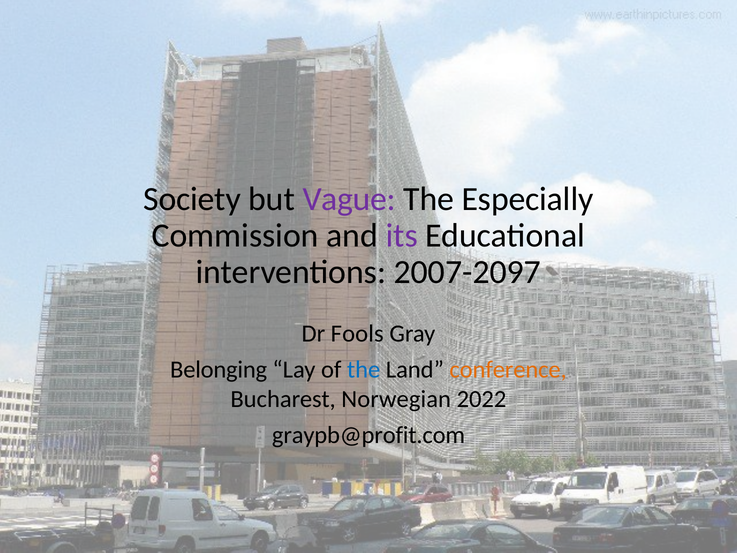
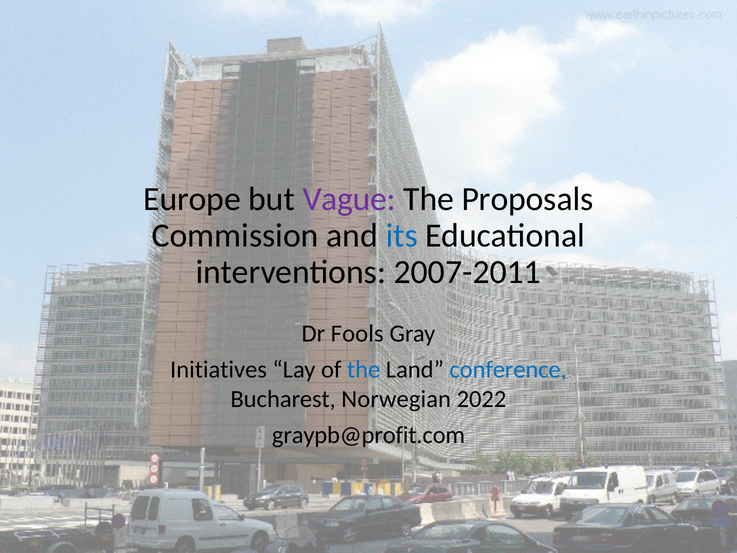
Society: Society -> Europe (192, 199)
Especially: Especially -> Proposals (528, 199)
its colour: purple -> blue (402, 235)
2007-2097: 2007-2097 -> 2007-2011 (467, 272)
Belonging: Belonging -> Initiatives (219, 369)
conference colour: orange -> blue (508, 369)
